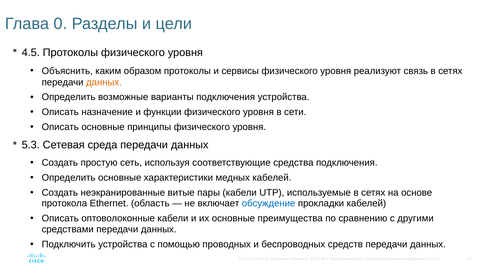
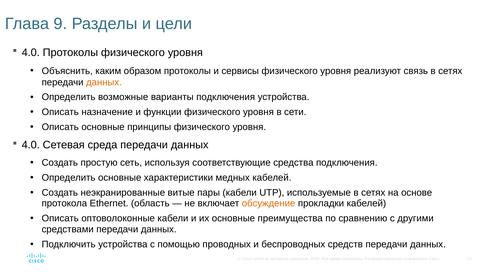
0: 0 -> 9 (60, 24)
4.5: 4.5 -> 4.0 (31, 53)
5.3: 5.3 -> 4.0 (31, 145)
обсуждение colour: blue -> orange (269, 203)
